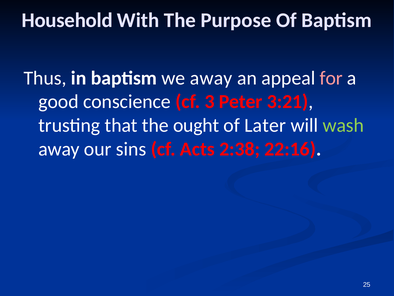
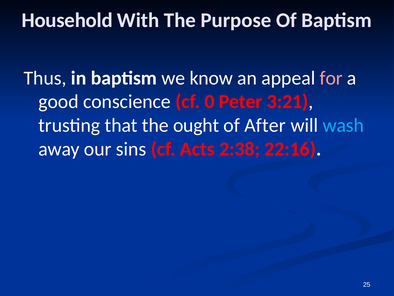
we away: away -> know (211, 78)
3: 3 -> 0 (210, 102)
Later: Later -> After (265, 125)
wash colour: light green -> light blue (343, 125)
